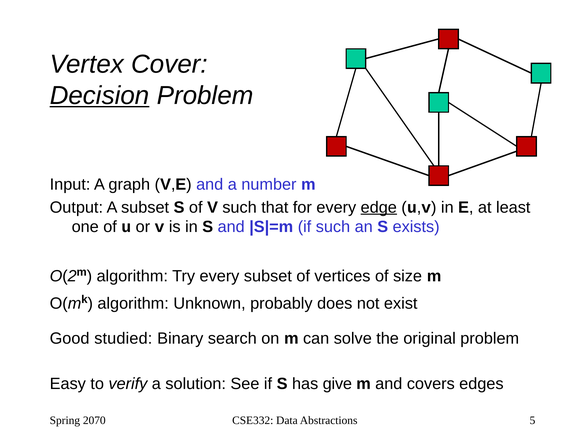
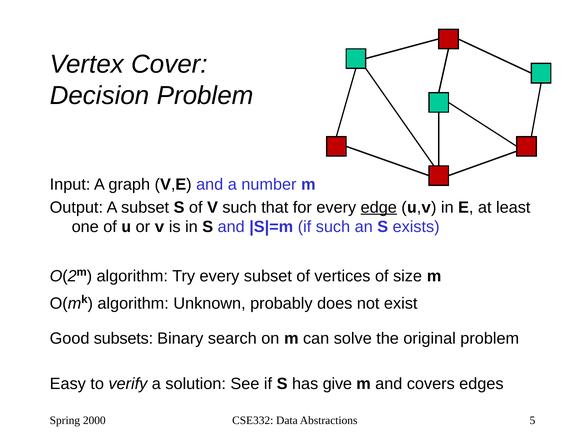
Decision underline: present -> none (100, 95)
studied: studied -> subsets (123, 338)
2070: 2070 -> 2000 (94, 420)
